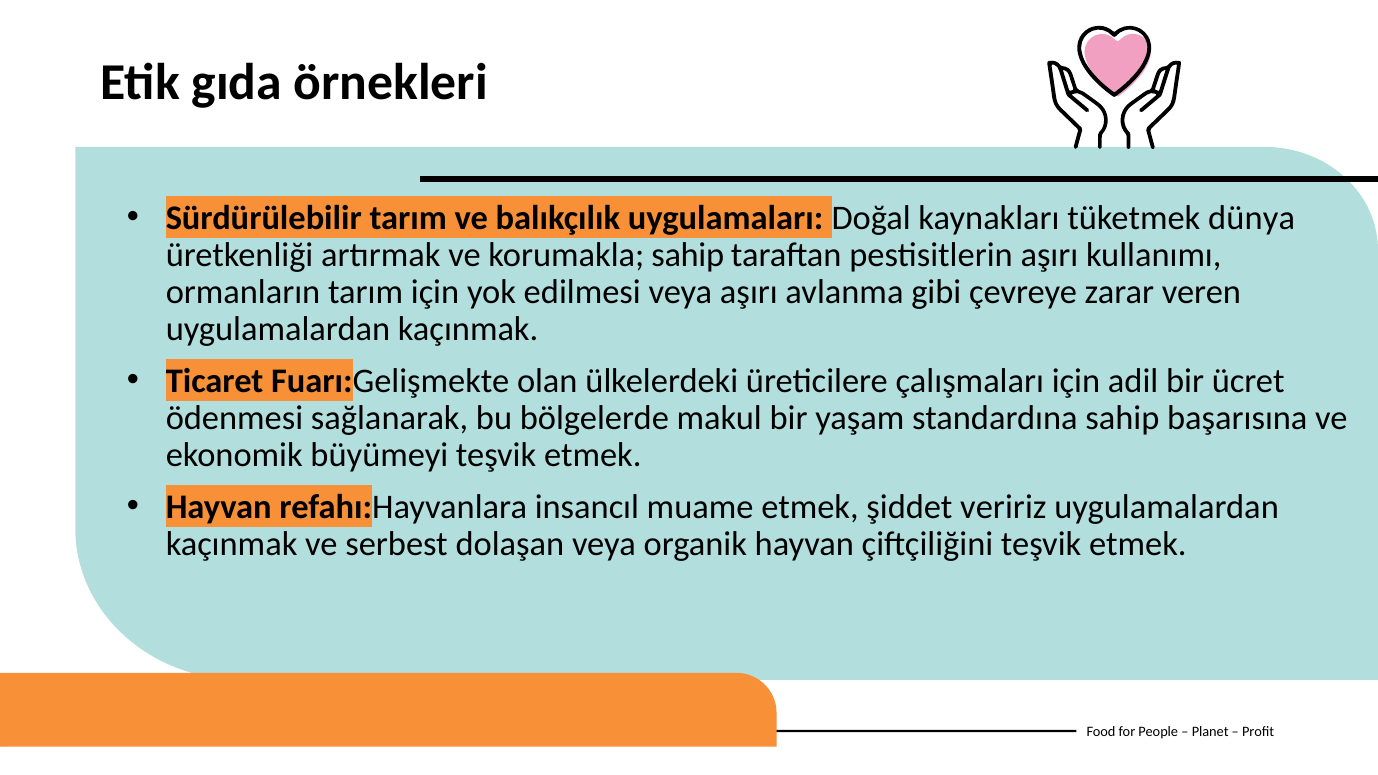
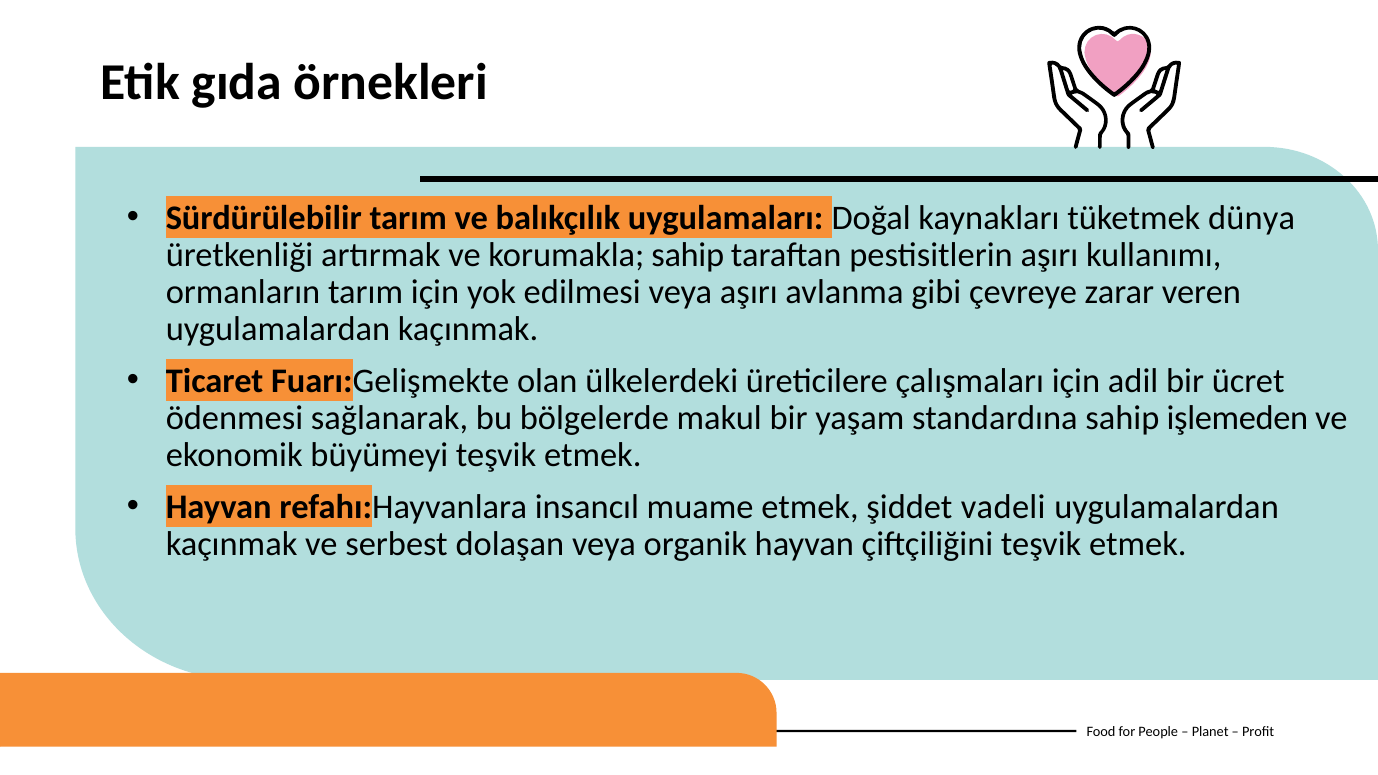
başarısına: başarısına -> işlemeden (1237, 418)
veririz: veririz -> vadeli (1003, 507)
